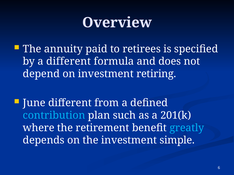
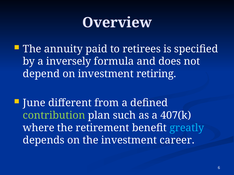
a different: different -> inversely (69, 62)
contribution colour: light blue -> light green (54, 116)
201(k: 201(k -> 407(k (176, 116)
simple: simple -> career (177, 141)
